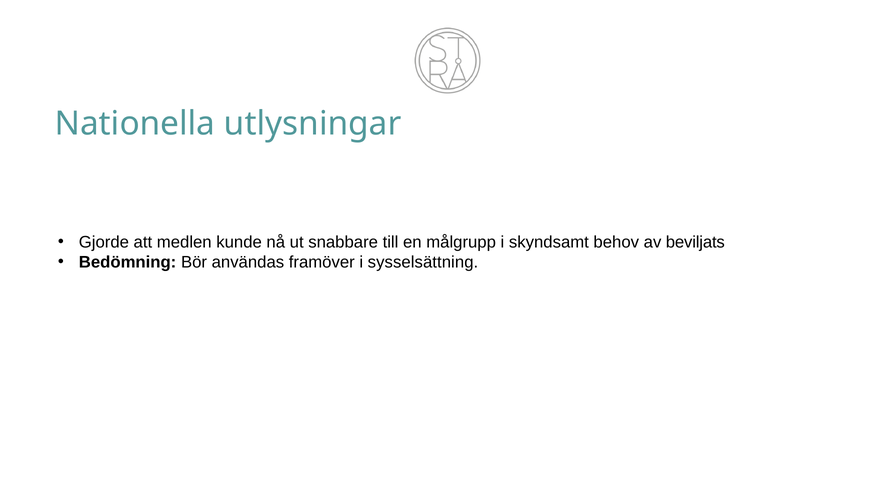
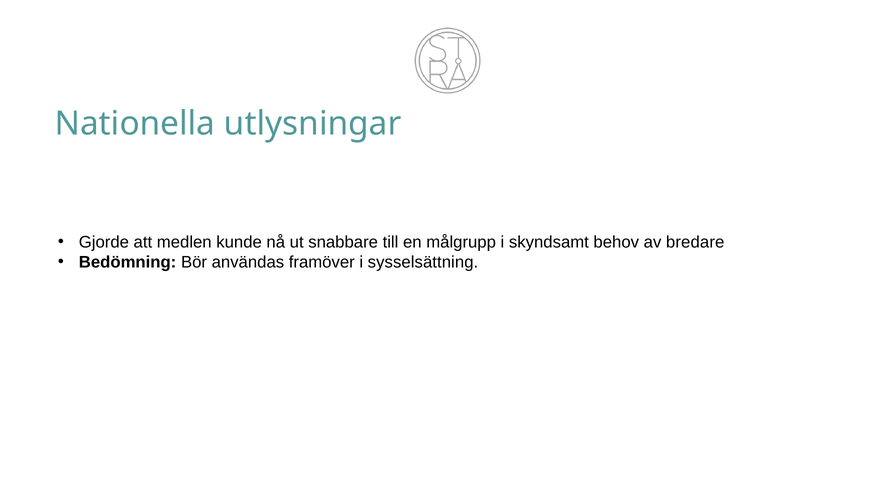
beviljats: beviljats -> bredare (695, 242)
